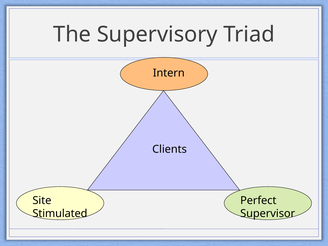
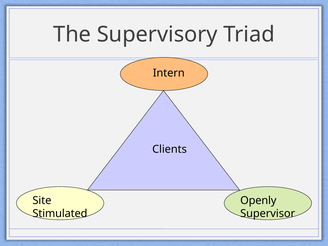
Perfect: Perfect -> Openly (258, 200)
